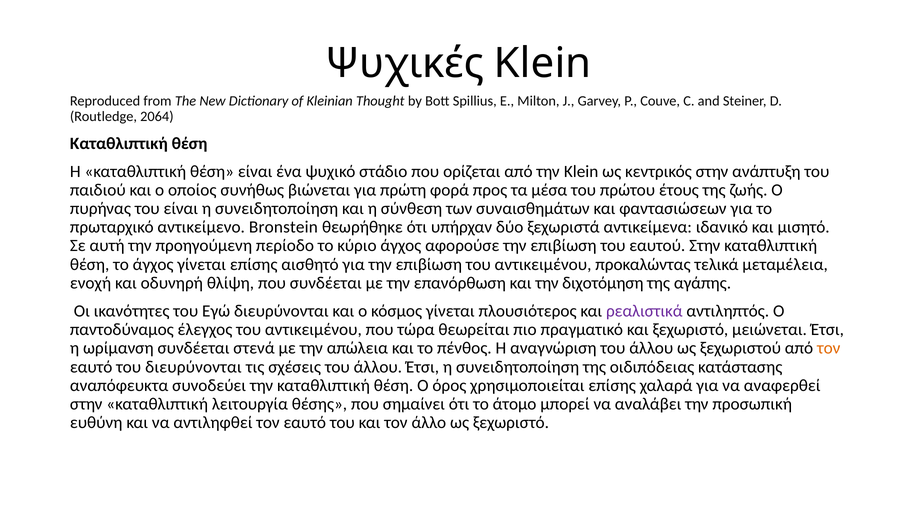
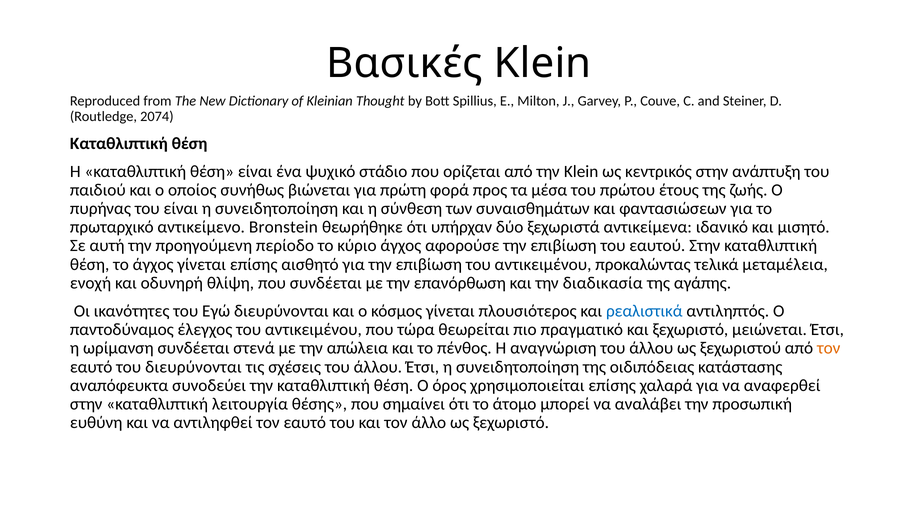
Ψυχικές: Ψυχικές -> Βασικές (405, 64)
2064: 2064 -> 2074 (157, 117)
διχοτόμηση: διχοτόμηση -> διαδικασία (603, 283)
ρεαλιστικά colour: purple -> blue (644, 311)
